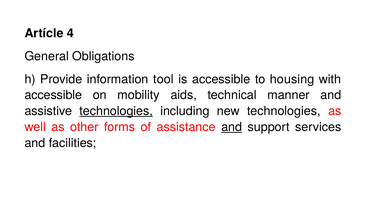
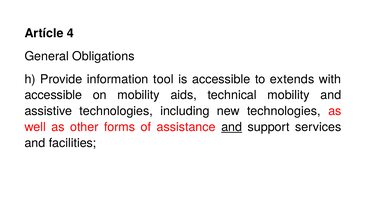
housing: housing -> extends (292, 79)
technical manner: manner -> mobility (289, 95)
technologies underline: present -> none (116, 111)
